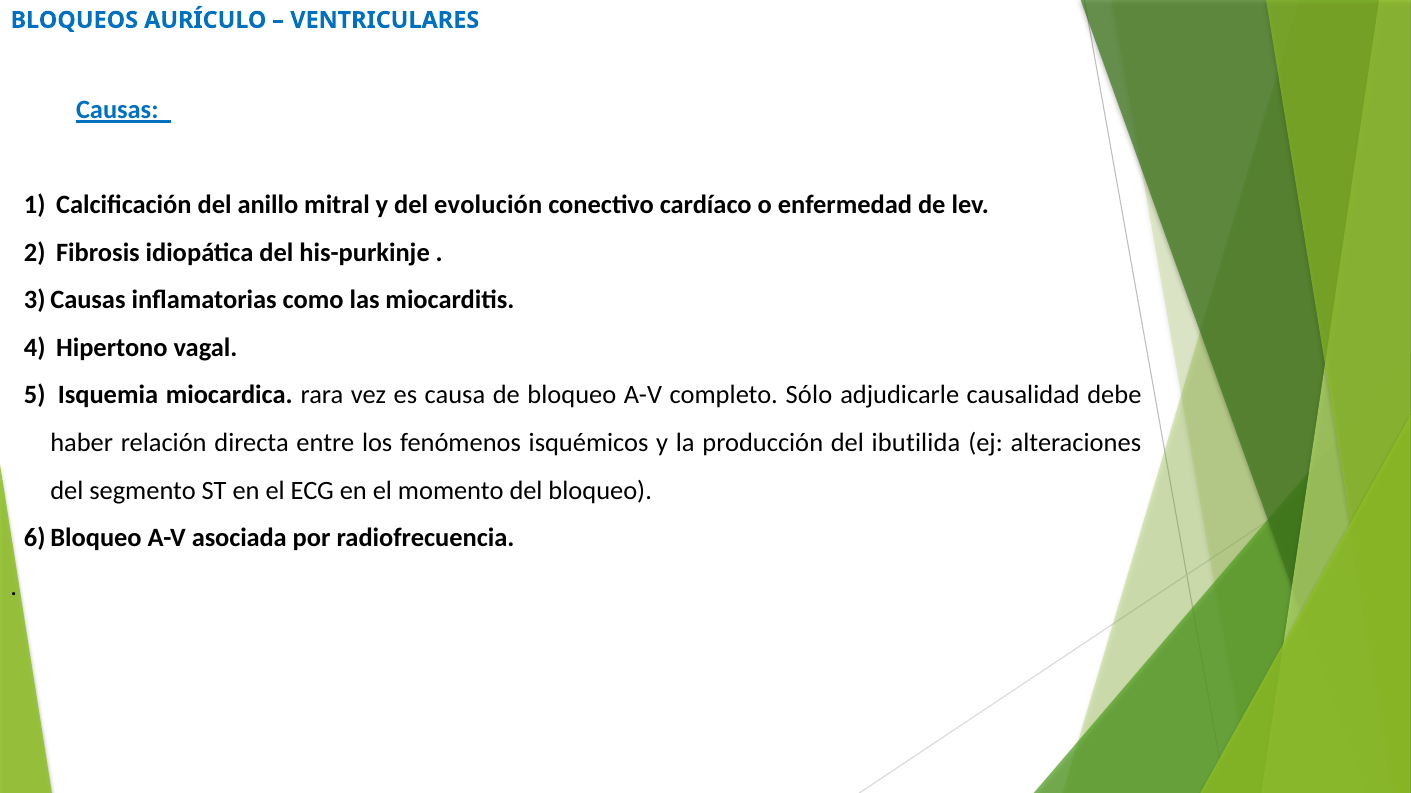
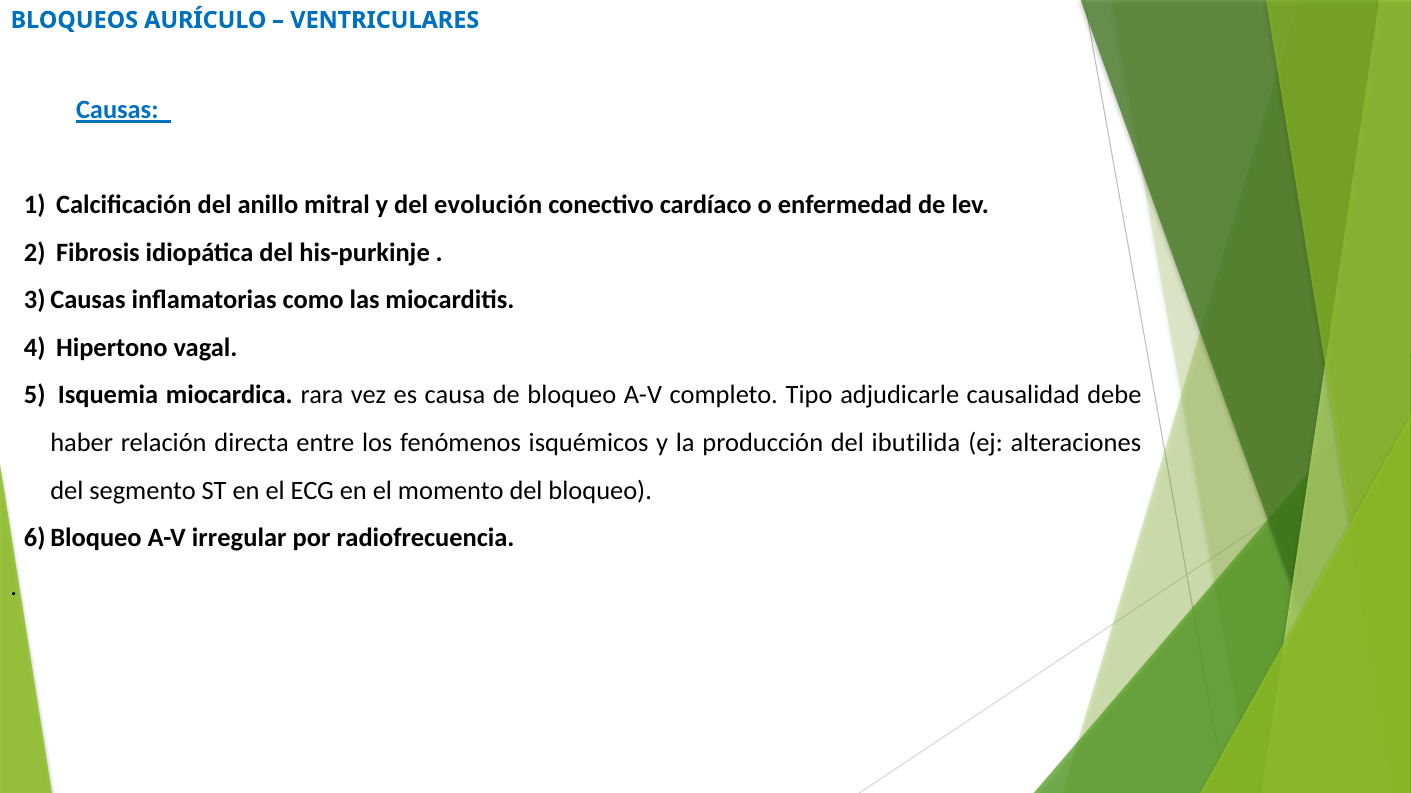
Sólo: Sólo -> Tipo (809, 396)
asociada: asociada -> irregular (239, 538)
